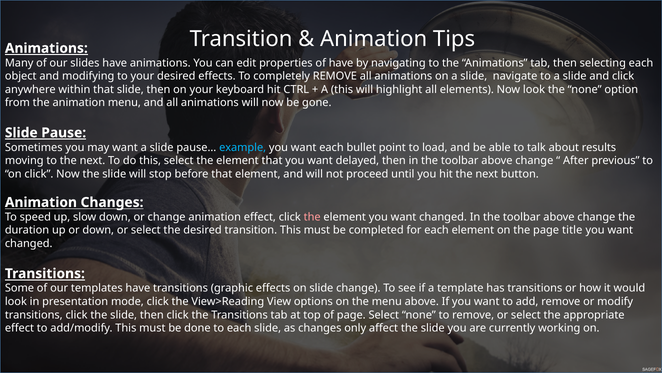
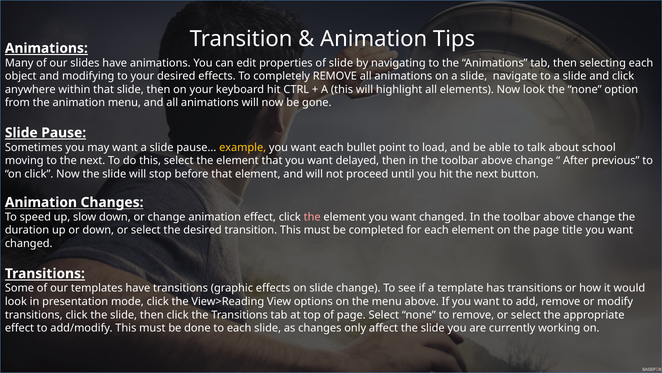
of have: have -> slide (341, 63)
example colour: light blue -> yellow (243, 147)
results: results -> school (599, 147)
